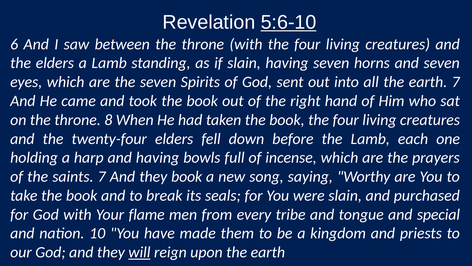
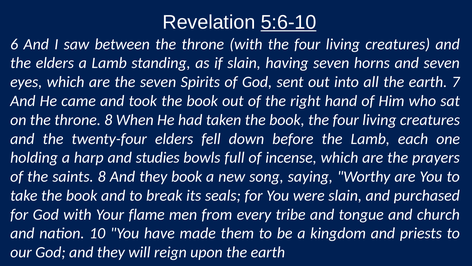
and having: having -> studies (158, 157)
saints 7: 7 -> 8 (102, 176)
special: special -> church (438, 214)
will underline: present -> none (139, 252)
